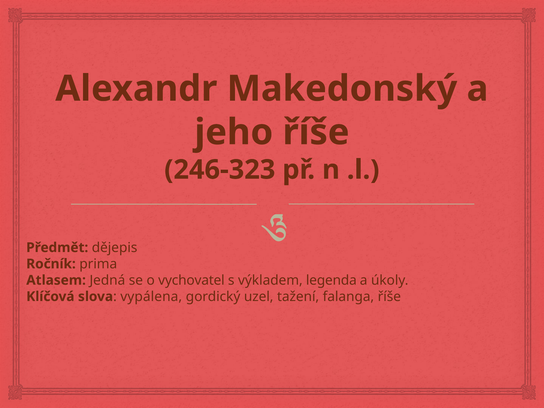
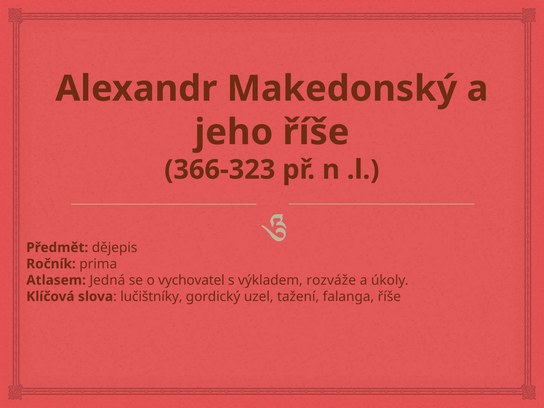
246-323: 246-323 -> 366-323 (220, 170)
legenda: legenda -> rozváže (331, 280)
vypálena: vypálena -> lučištníky (151, 297)
